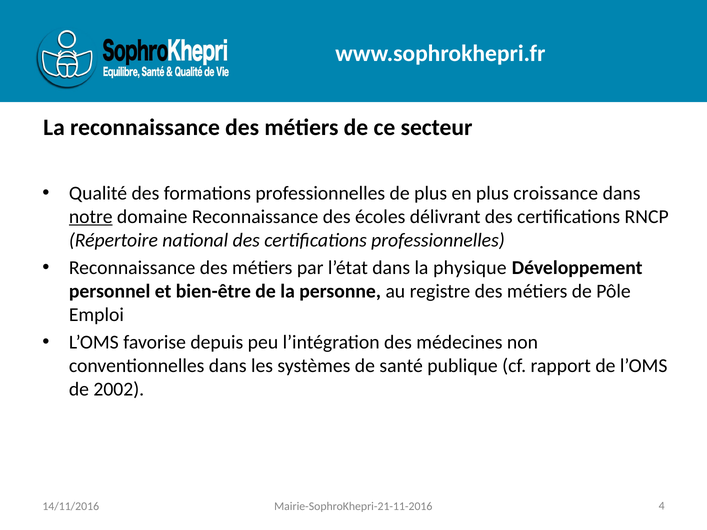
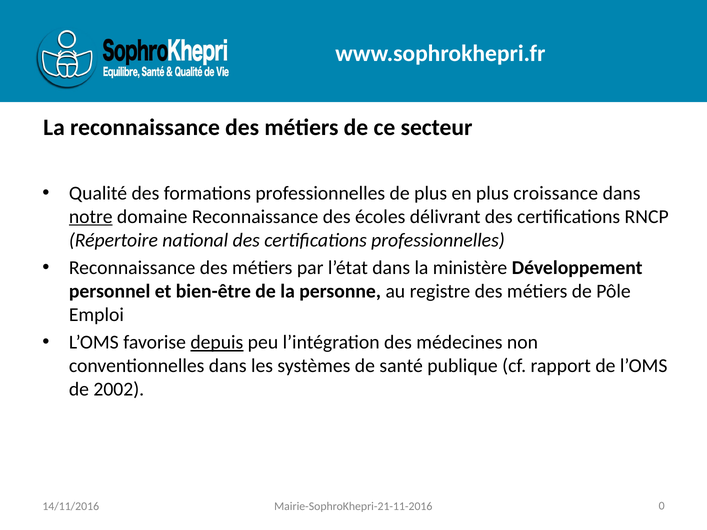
physique: physique -> ministère (470, 268)
depuis underline: none -> present (217, 343)
4: 4 -> 0 (662, 506)
